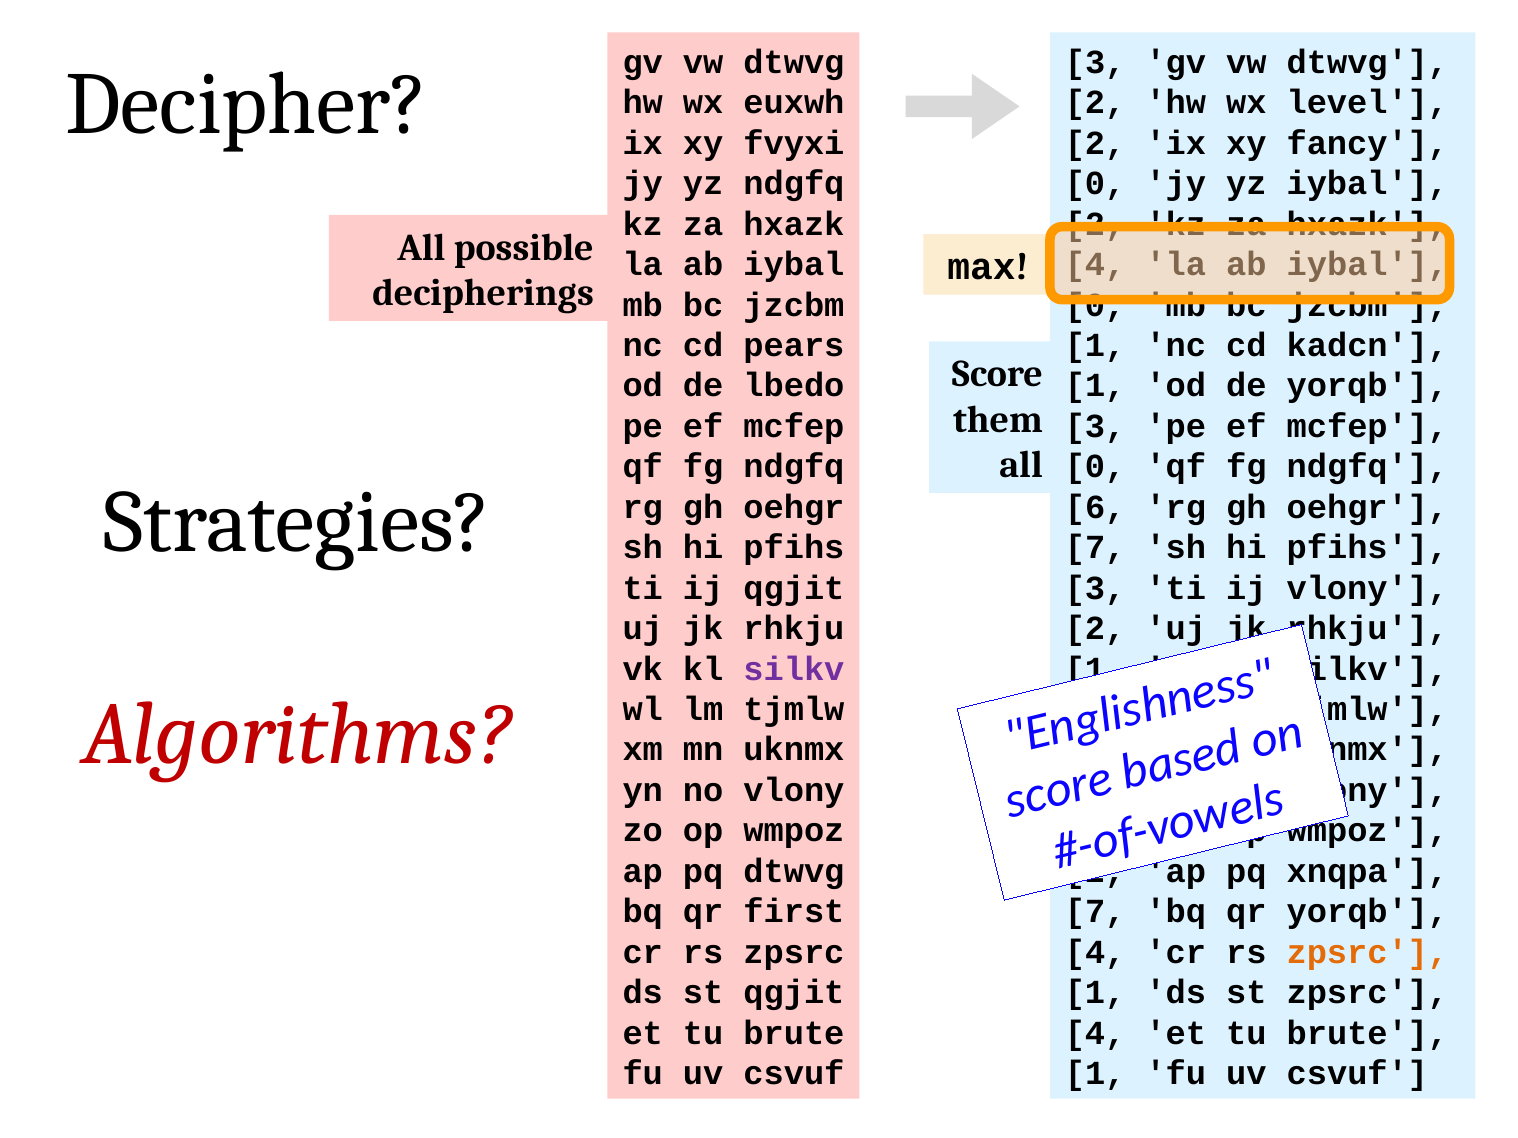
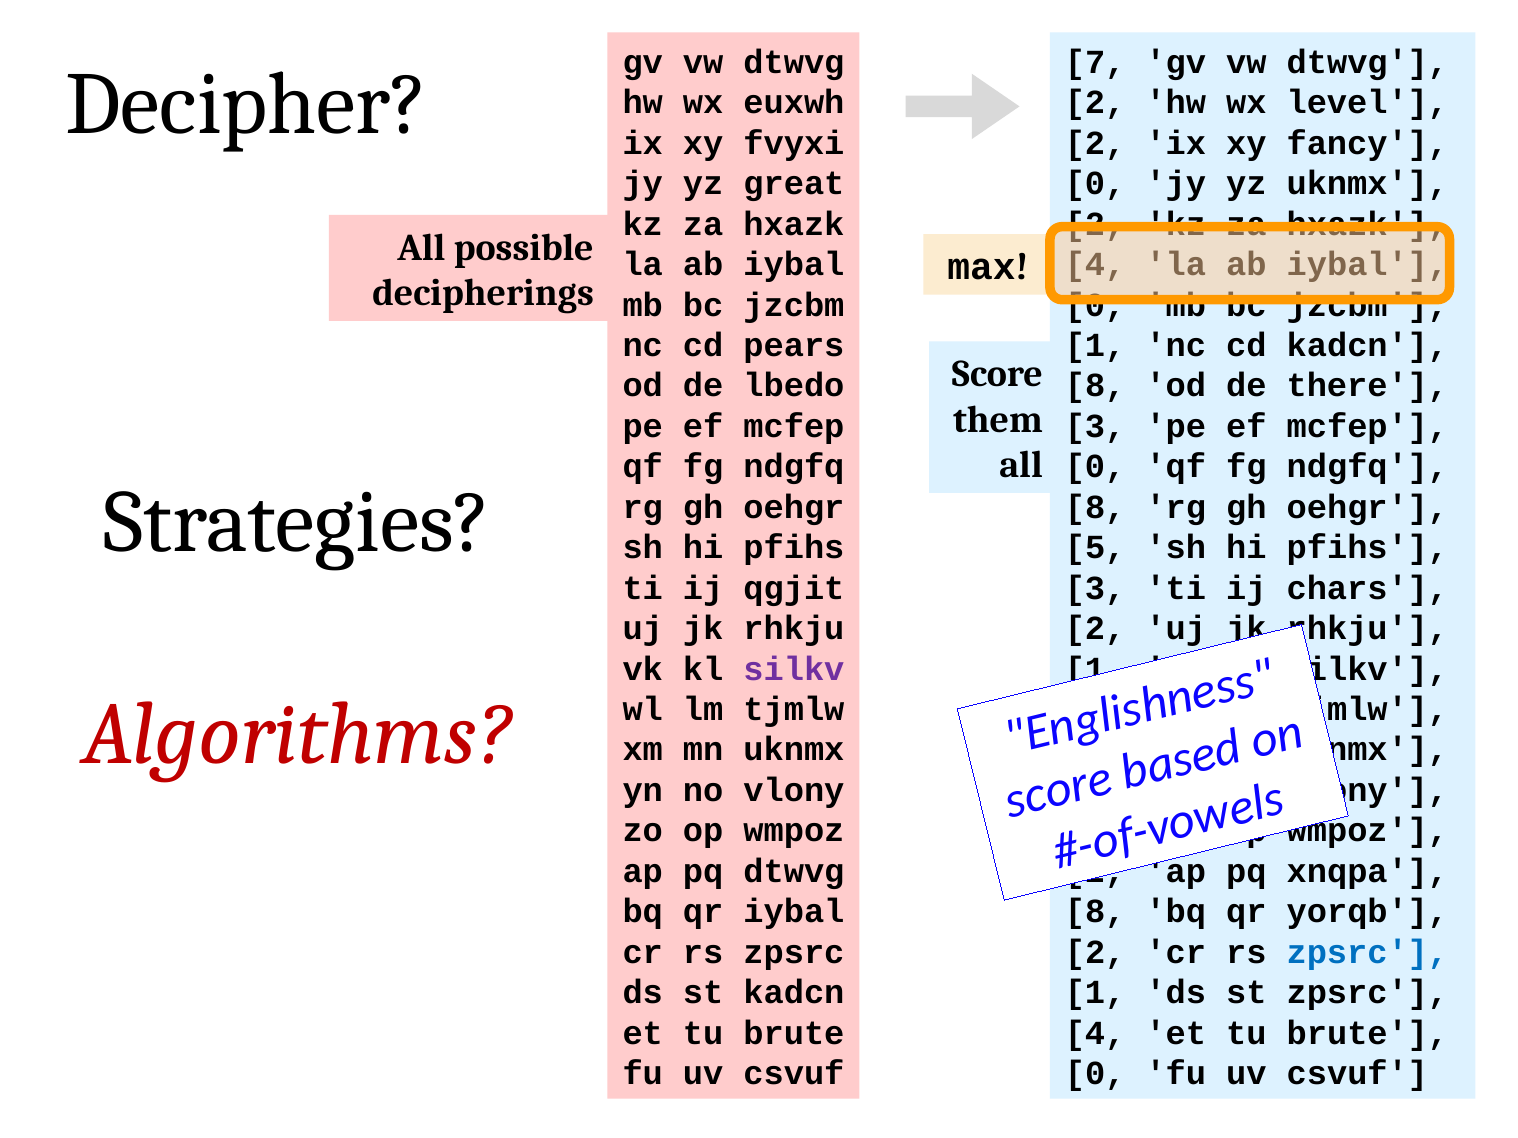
3: 3 -> 7 (1095, 62)
yz ndgfq: ndgfq -> great (794, 184)
yz iybal: iybal -> uknmx (1367, 184)
1: 1 -> 8 (1095, 386)
de yorqb: yorqb -> there (1367, 386)
6: 6 -> 8 (1095, 507)
7: 7 -> 5 (1095, 548)
ij vlony: vlony -> chars (1367, 588)
qr first: first -> iybal (794, 912)
7: 7 -> 8 (1095, 912)
4: 4 -> 2 (1095, 952)
zpsrc colour: orange -> blue (1367, 952)
st qgjit: qgjit -> kadcn (794, 993)
1: 1 -> 0 (1095, 1074)
